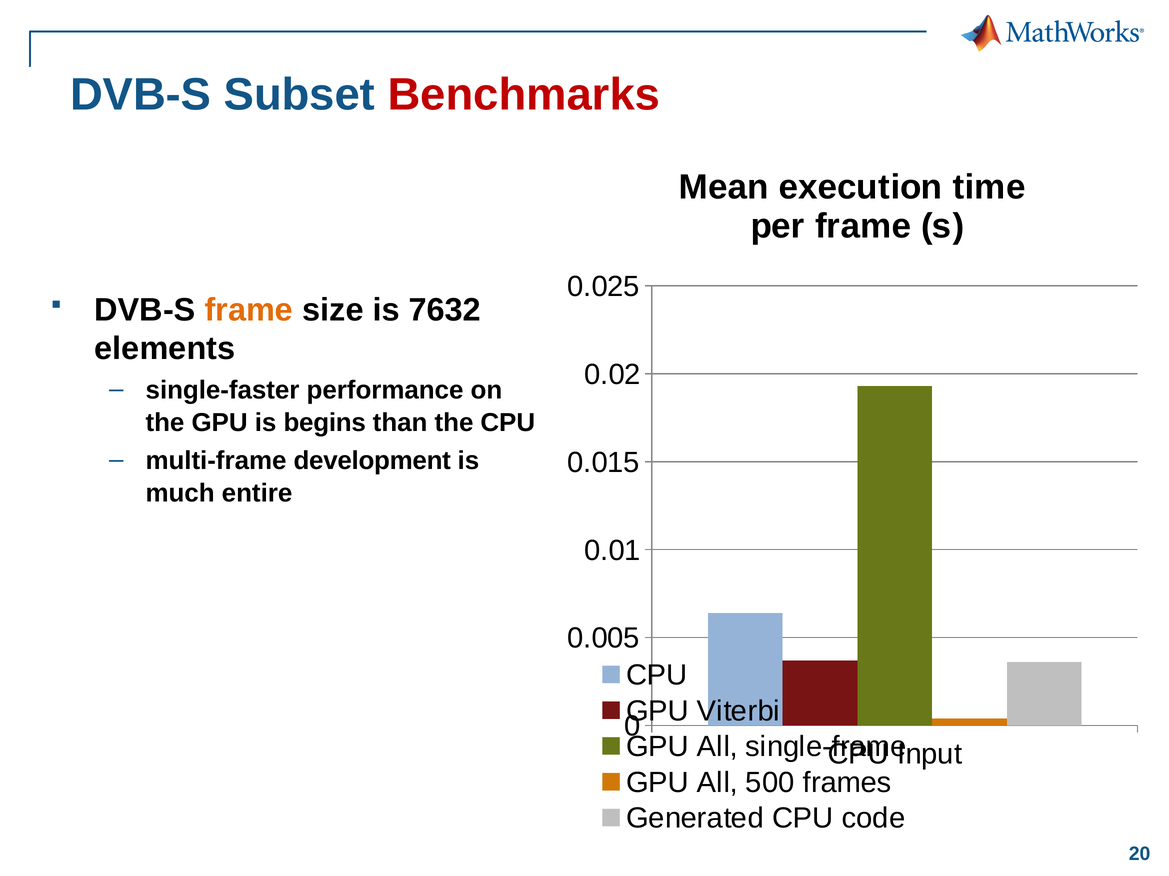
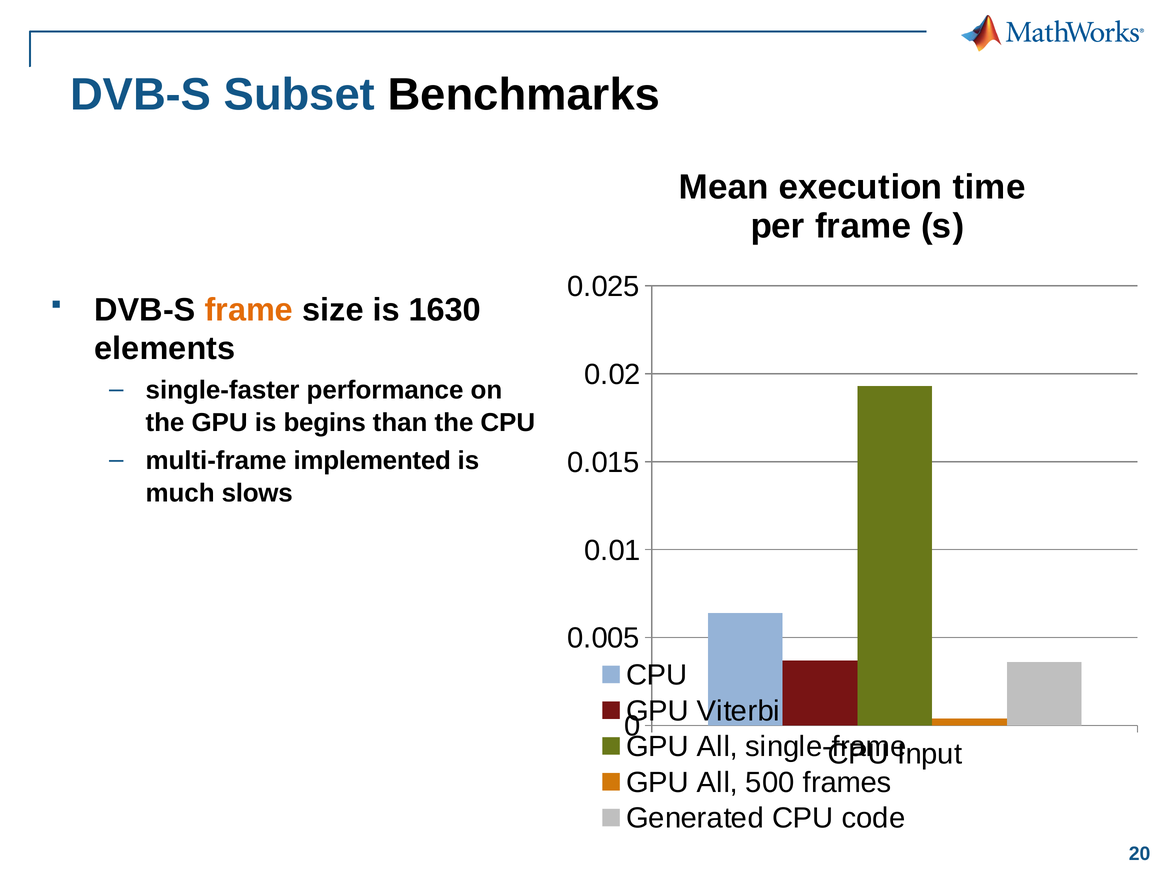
Benchmarks colour: red -> black (524, 95)
7632: 7632 -> 1630 (445, 310)
development: development -> implemented (372, 461)
entire: entire -> slows (257, 494)
